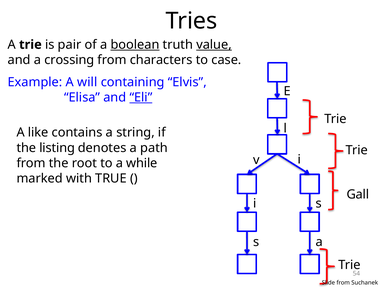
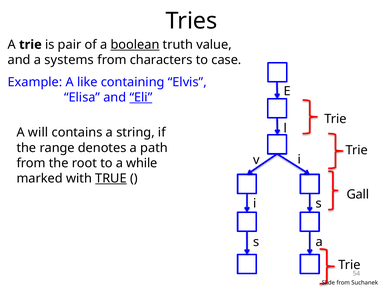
value underline: present -> none (214, 45)
crossing: crossing -> systems (69, 60)
will: will -> like (87, 82)
like: like -> will (38, 133)
listing: listing -> range (57, 148)
TRUE underline: none -> present (111, 179)
